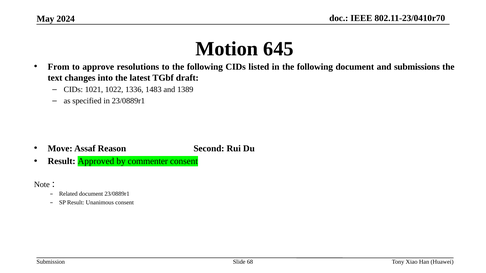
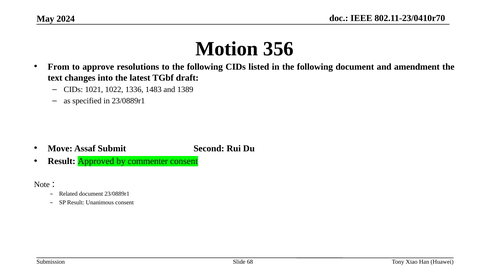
645: 645 -> 356 (278, 49)
submissions: submissions -> amendment (417, 67)
Reason: Reason -> Submit (112, 149)
